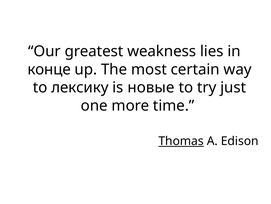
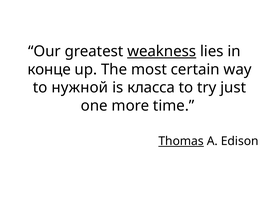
weakness underline: none -> present (162, 51)
лексику: лексику -> нужной (80, 87)
новые: новые -> класса (151, 87)
